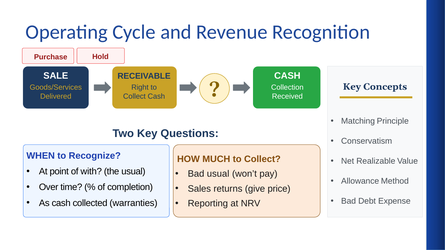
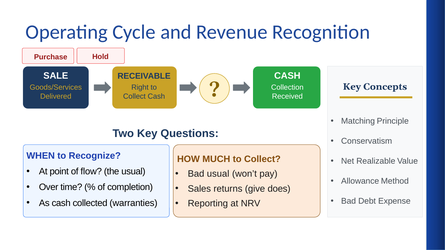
with: with -> flow (91, 172)
price: price -> does (279, 189)
